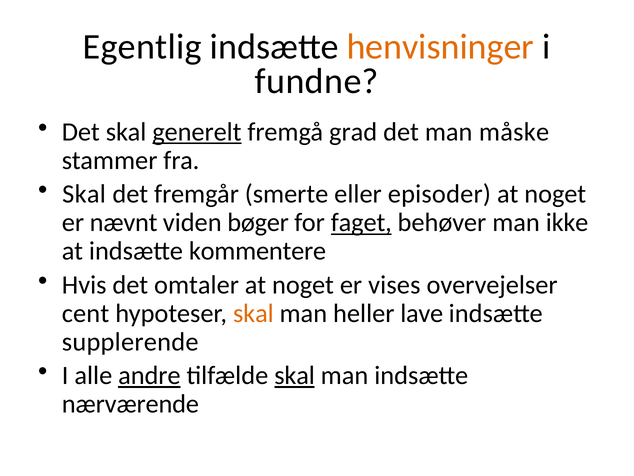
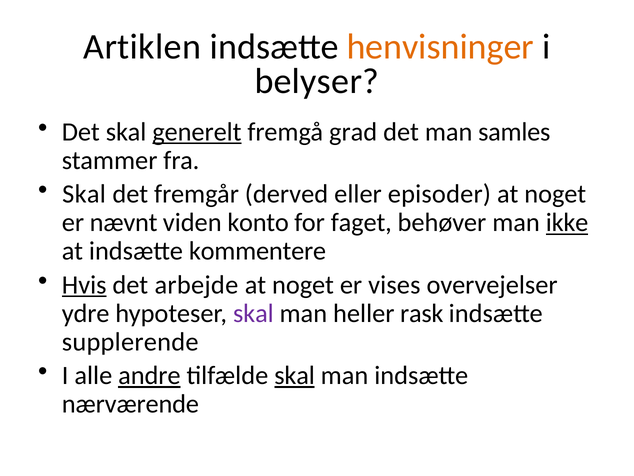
Egentlig: Egentlig -> Artiklen (142, 47)
fundne: fundne -> belyser (317, 81)
måske: måske -> samles (514, 132)
smerte: smerte -> derved (287, 194)
bøger: bøger -> konto (258, 222)
faget underline: present -> none (361, 222)
ikke underline: none -> present (567, 222)
Hvis underline: none -> present (84, 285)
omtaler: omtaler -> arbejde (196, 285)
cent: cent -> ydre (86, 313)
skal colour: orange -> purple (253, 313)
lave: lave -> rask (422, 313)
